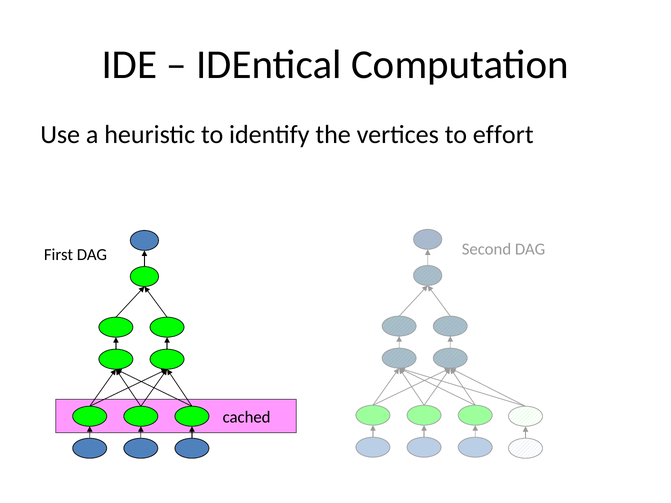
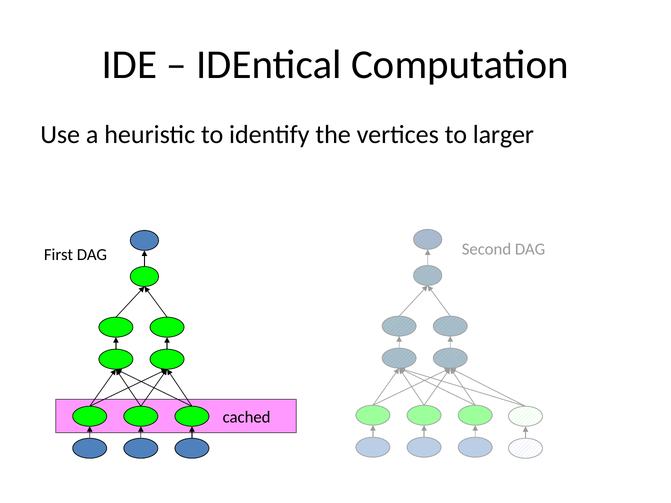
effort: effort -> larger (503, 135)
